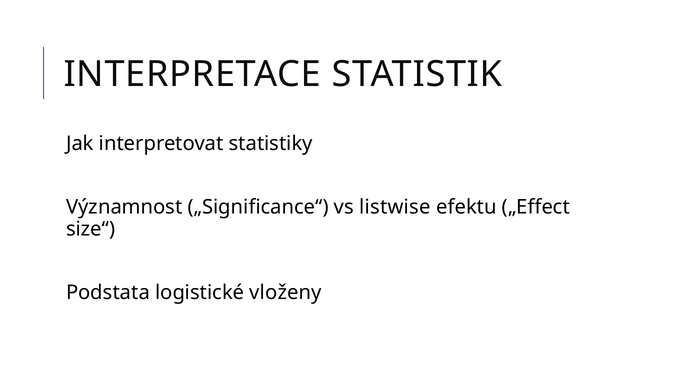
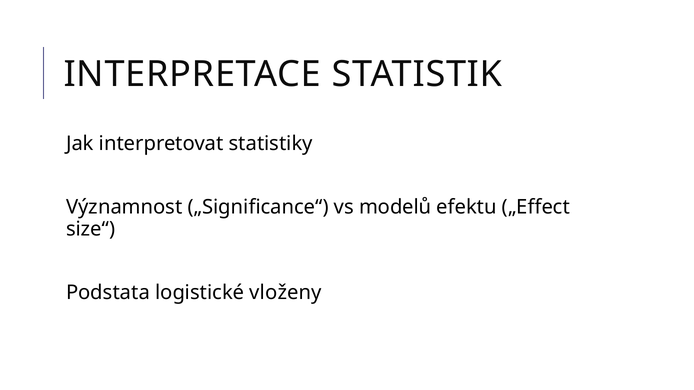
listwise: listwise -> modelů (395, 207)
